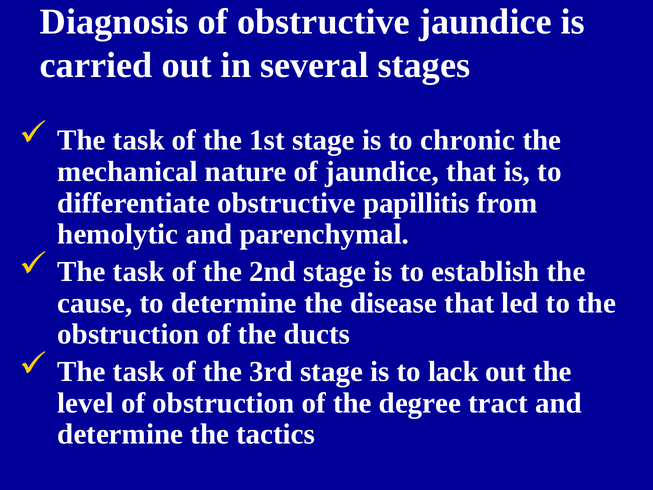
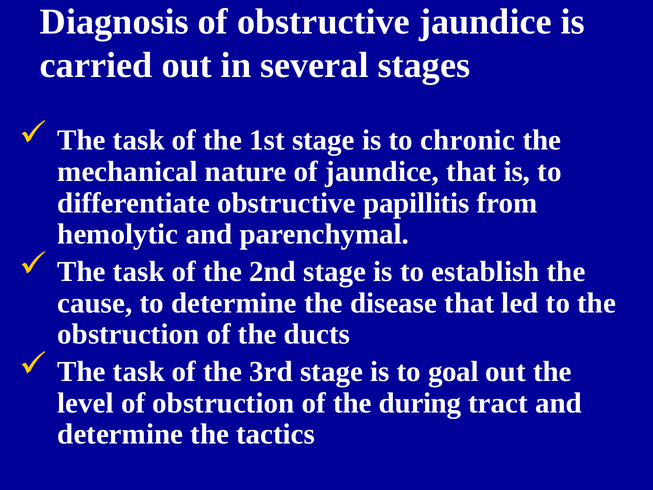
lack: lack -> goal (453, 371)
degree: degree -> during (420, 403)
